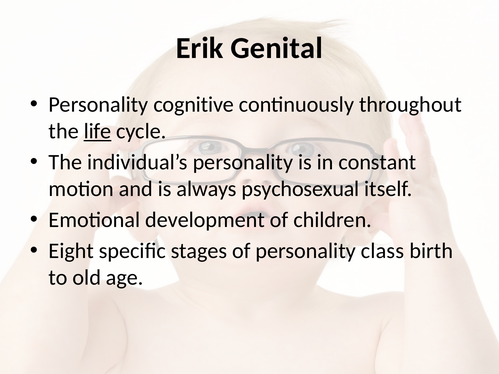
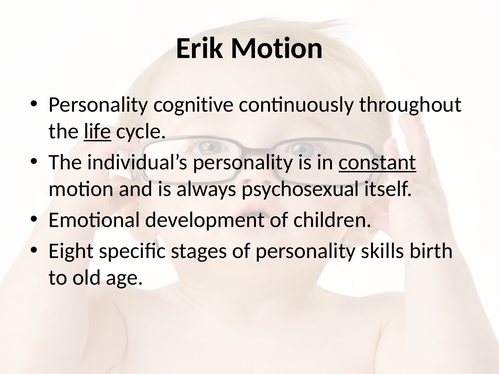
Erik Genital: Genital -> Motion (277, 48)
constant underline: none -> present (377, 162)
class: class -> skills (383, 251)
